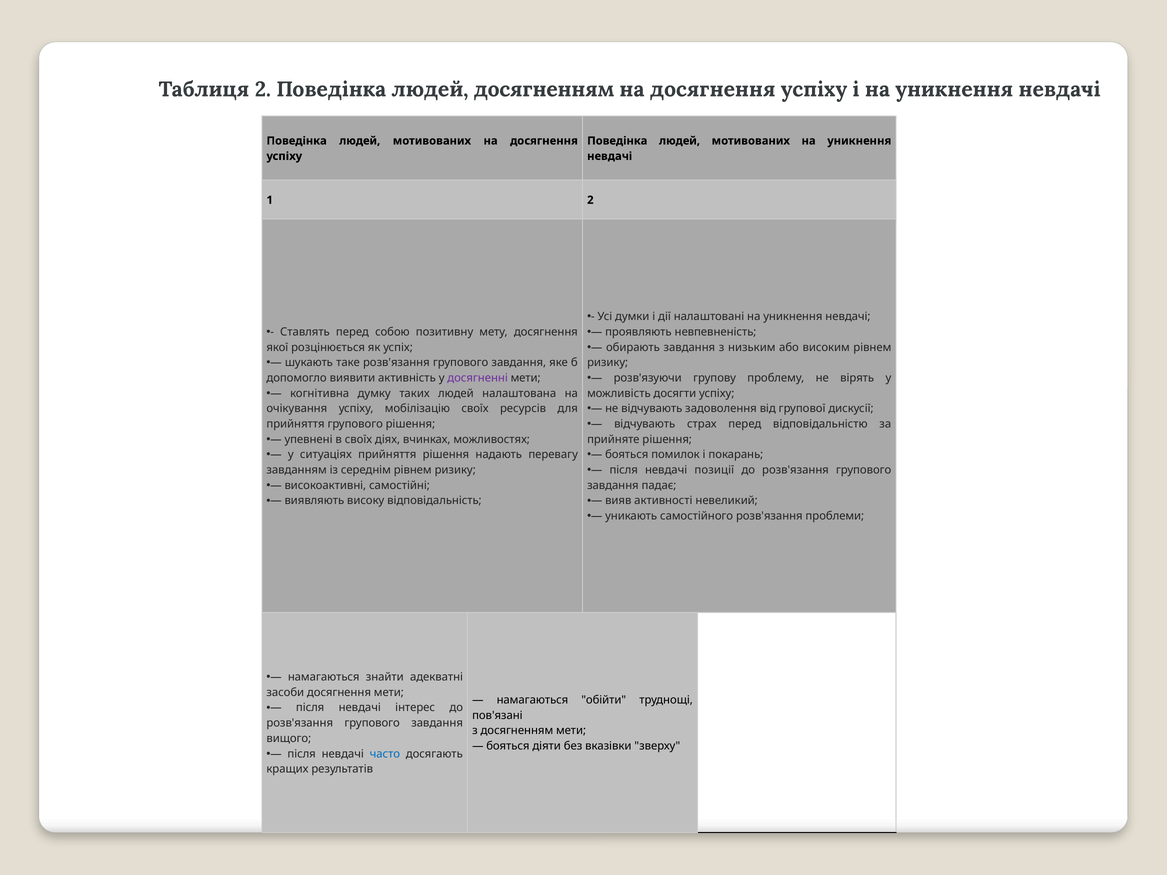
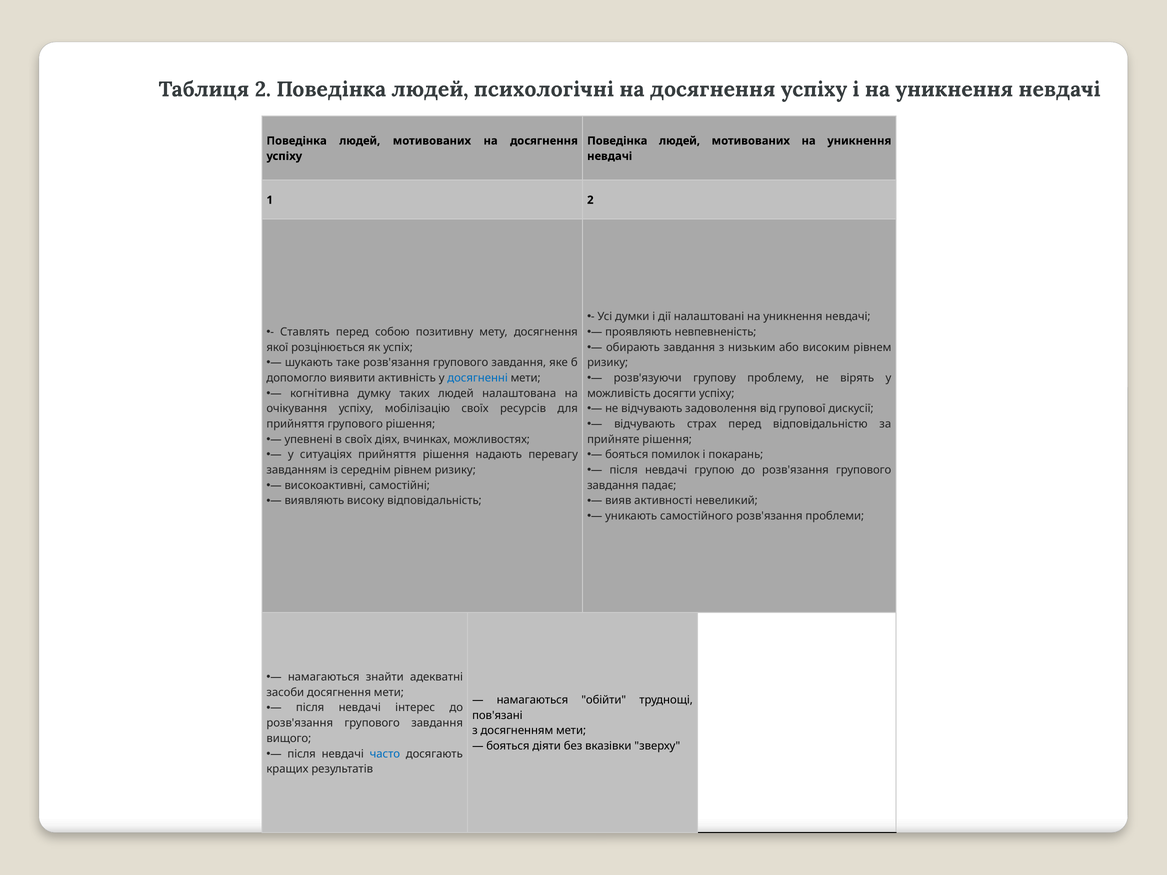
людей досягненням: досягненням -> психологічні (544, 89)
досягненні colour: purple -> blue (478, 378)
позиції: позиції -> групою (714, 470)
